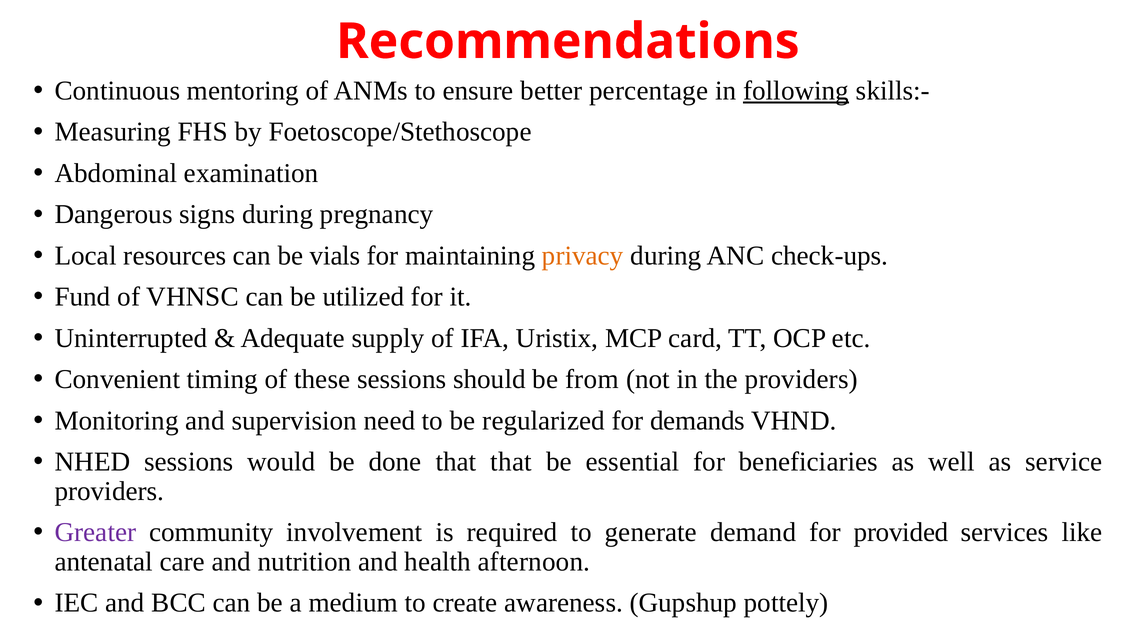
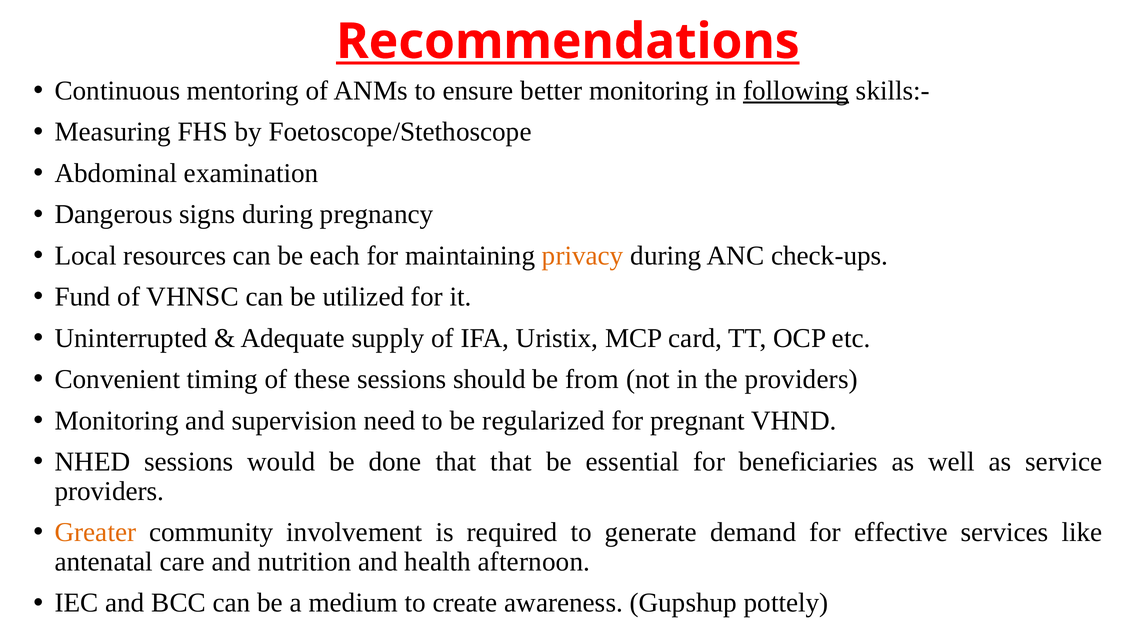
Recommendations underline: none -> present (568, 42)
better percentage: percentage -> monitoring (649, 91)
vials: vials -> each (335, 256)
demands: demands -> pregnant (697, 421)
Greater colour: purple -> orange (95, 532)
provided: provided -> effective (901, 532)
